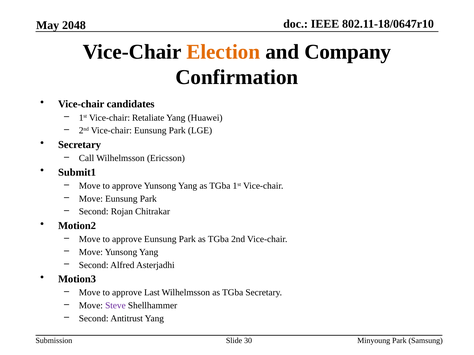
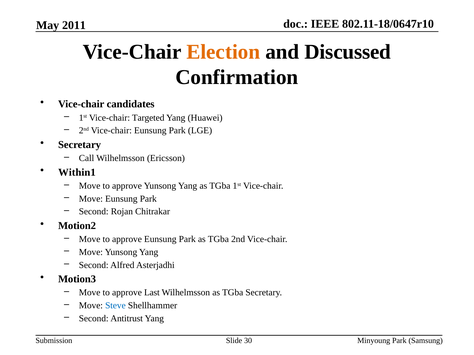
2048: 2048 -> 2011 (74, 25)
Company: Company -> Discussed (348, 52)
Retaliate: Retaliate -> Targeted (148, 118)
Submit1: Submit1 -> Within1 (77, 172)
Steve colour: purple -> blue (115, 306)
